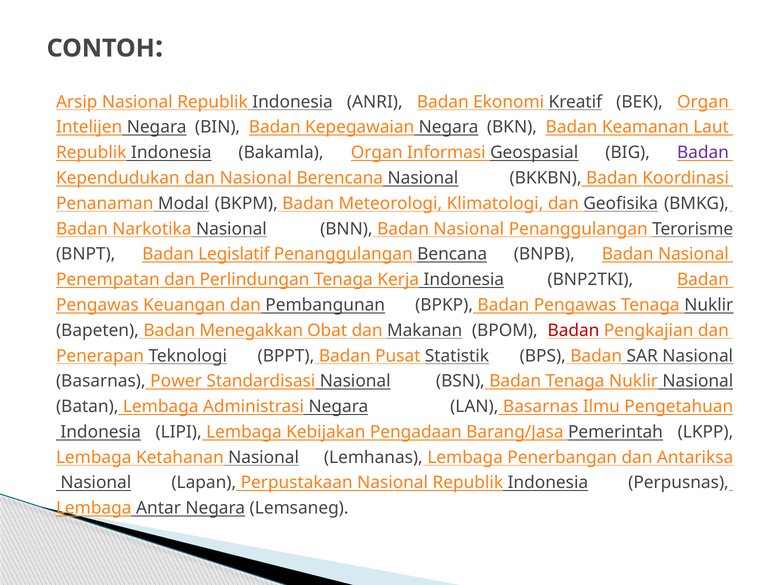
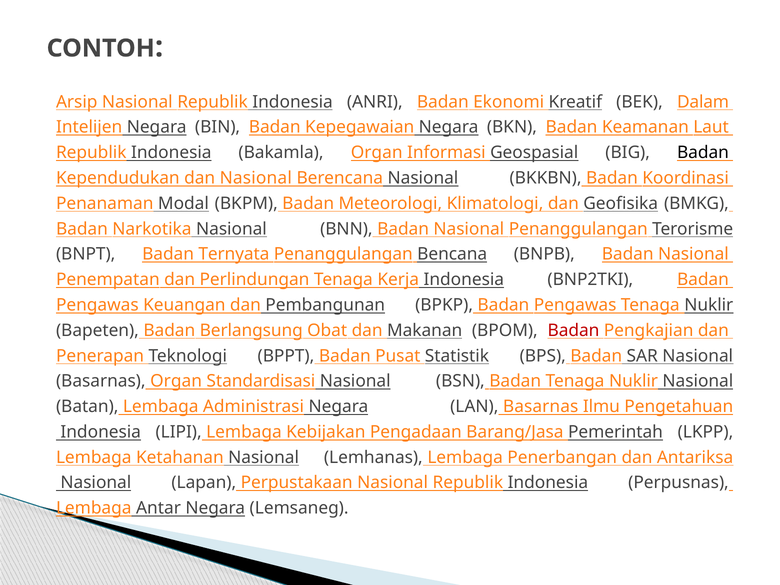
BEK Organ: Organ -> Dalam (703, 102)
Badan colour: purple -> black (703, 153)
Legislatif: Legislatif -> Ternyata (234, 254)
Menegakkan: Menegakkan -> Berlangsung (251, 330)
Basarnas Power: Power -> Organ (176, 381)
